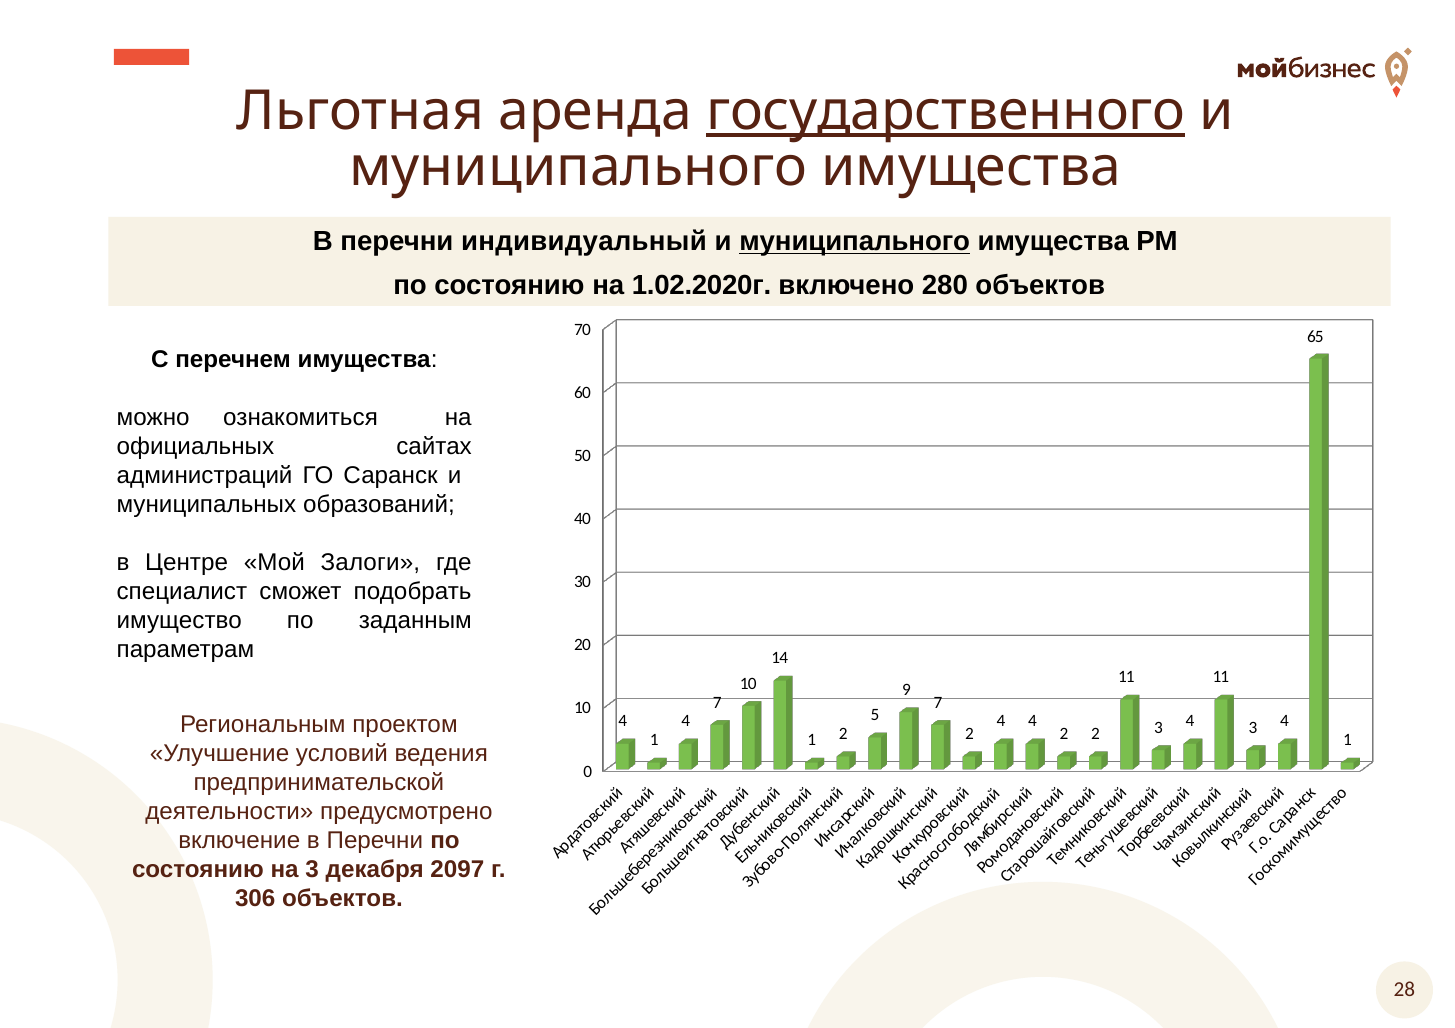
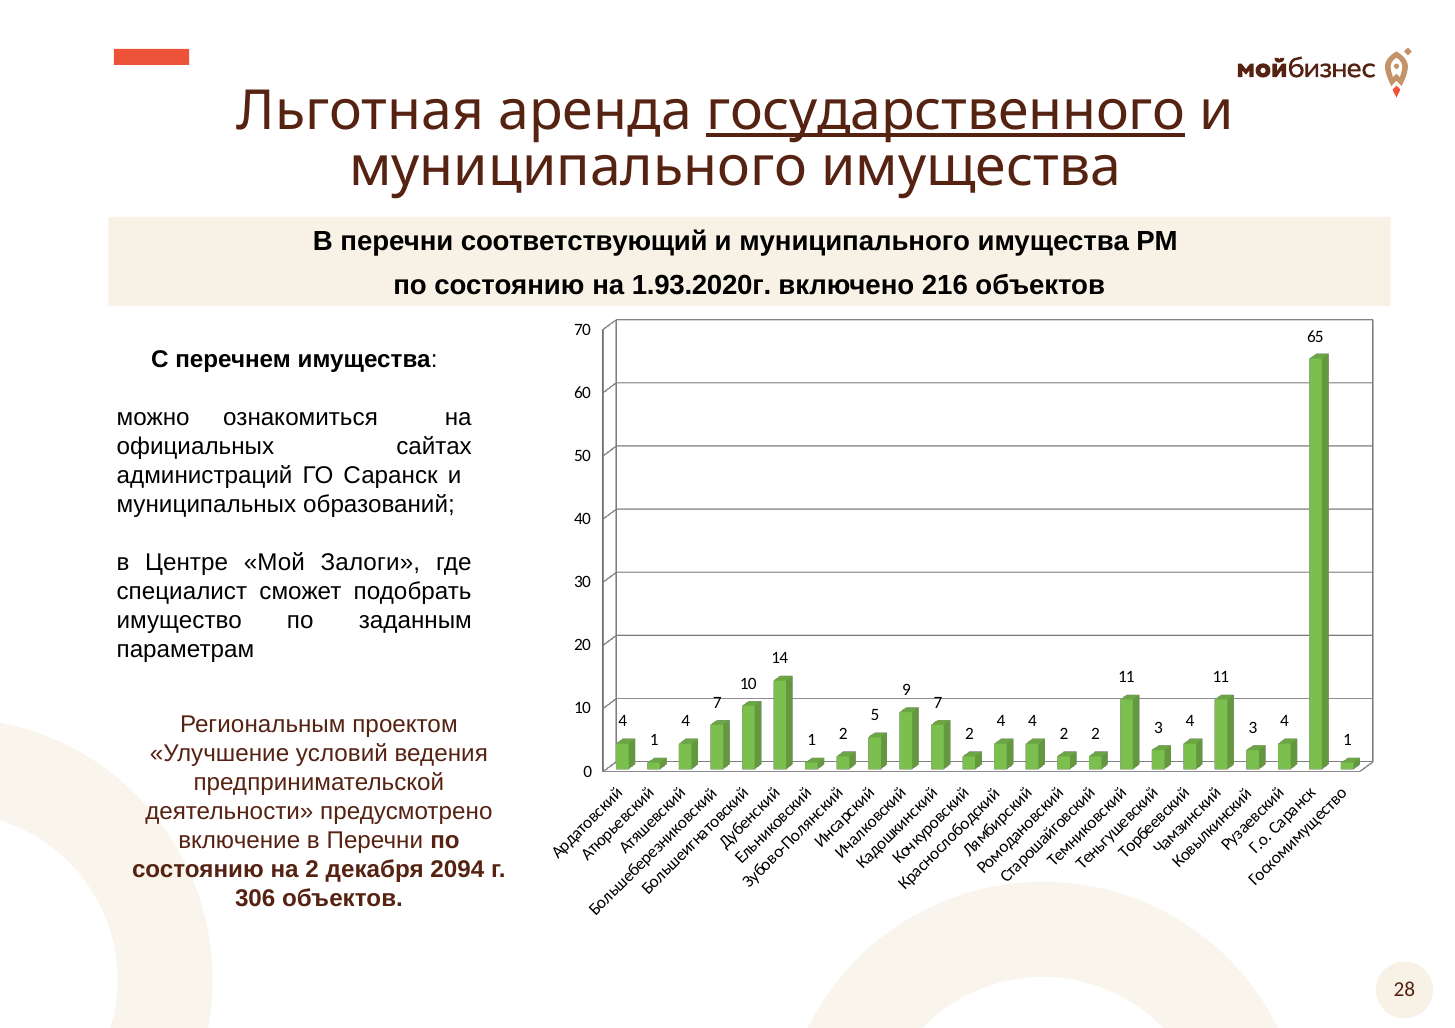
индивидуальный: индивидуальный -> соответствующий (584, 242)
муниципального underline: present -> none (855, 242)
1.02.2020г: 1.02.2020г -> 1.93.2020г (702, 285)
280: 280 -> 216 (945, 285)
на 3: 3 -> 2 (312, 870)
2097: 2097 -> 2094 (457, 870)
